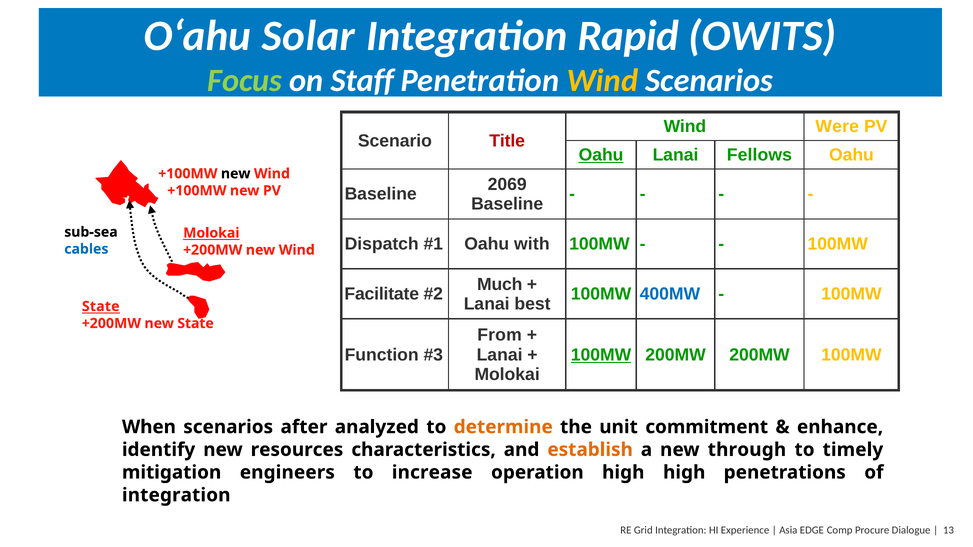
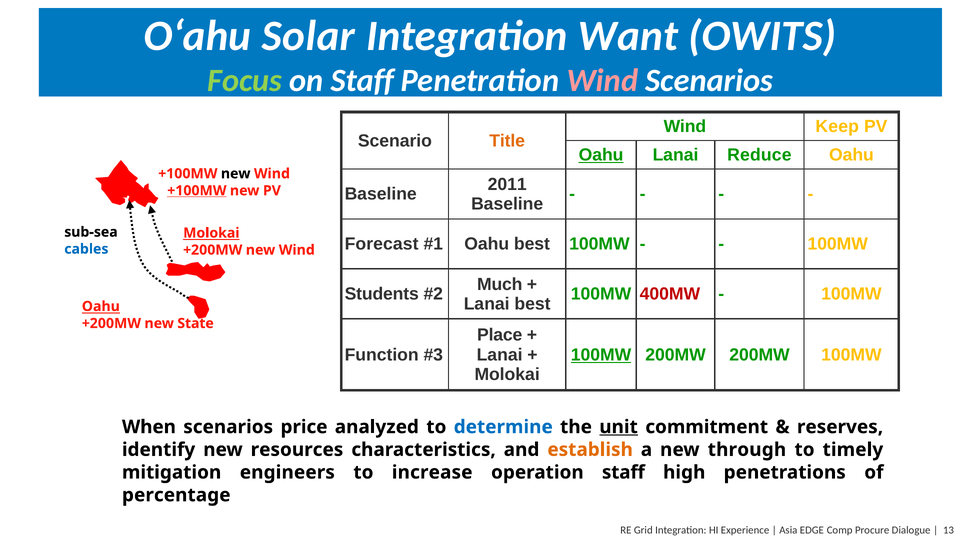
Rapid: Rapid -> Want (628, 36)
Wind colour: yellow -> pink (602, 80)
Were: Were -> Keep (837, 127)
Title colour: red -> orange (507, 141)
Fellows: Fellows -> Reduce (759, 155)
2069: 2069 -> 2011 (507, 184)
+100MW underline: none -> present (197, 191)
Dispatch: Dispatch -> Forecast (382, 244)
Oahu with: with -> best (532, 244)
Facilitate: Facilitate -> Students (382, 294)
400MW colour: blue -> red (670, 294)
State: State -> Oahu (101, 307)
From: From -> Place (500, 335)
after: after -> price (304, 427)
determine colour: orange -> blue (503, 427)
unit underline: none -> present (619, 427)
enhance: enhance -> reserves (840, 427)
operation high: high -> staff (623, 473)
integration: integration -> percentage (176, 495)
